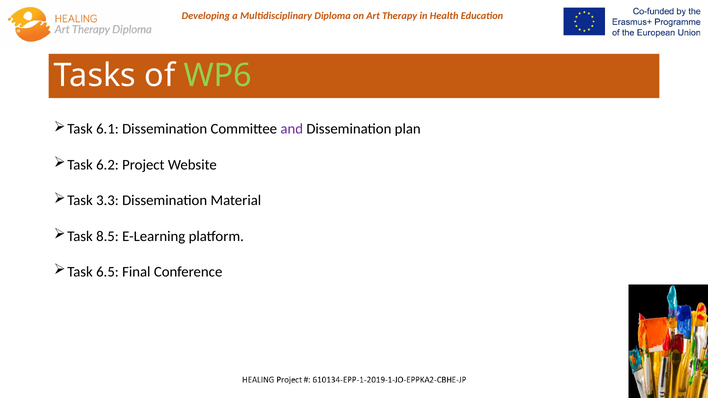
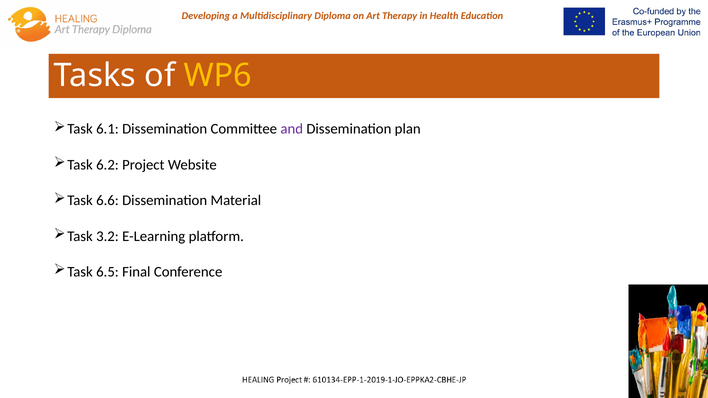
WP6 colour: light green -> yellow (218, 76)
3.3: 3.3 -> 6.6 (107, 201)
8.5: 8.5 -> 3.2 (107, 236)
